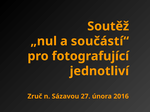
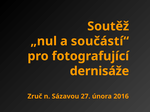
jednotliví: jednotliví -> dernisáže (99, 71)
